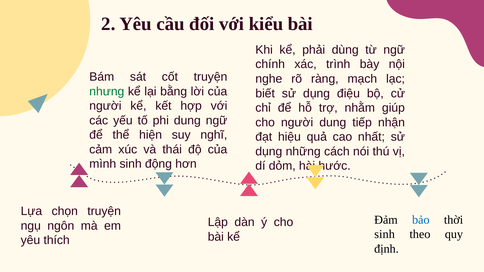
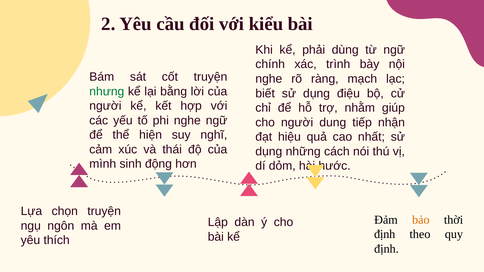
phi dung: dung -> nghe (187, 120)
bảo colour: blue -> orange (421, 220)
sinh: sinh -> định (385, 234)
